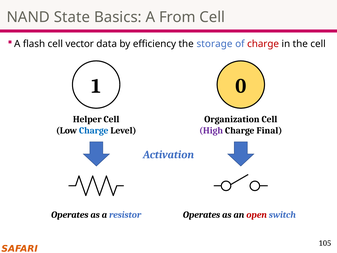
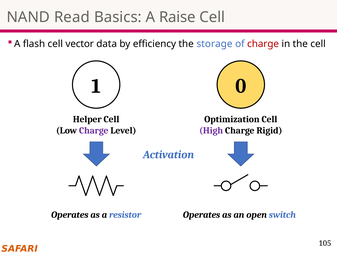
State: State -> Read (72, 17)
From: From -> Raise (177, 17)
Organization: Organization -> Optimization (232, 119)
Charge colour: blue -> purple (94, 130)
Final: Final -> Rigid (269, 130)
open colour: red -> black (257, 215)
